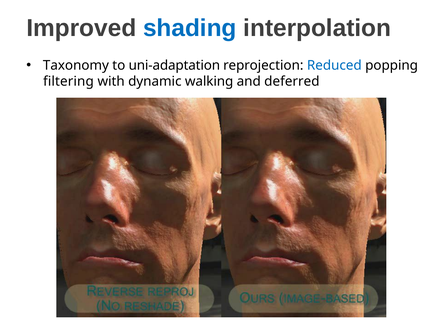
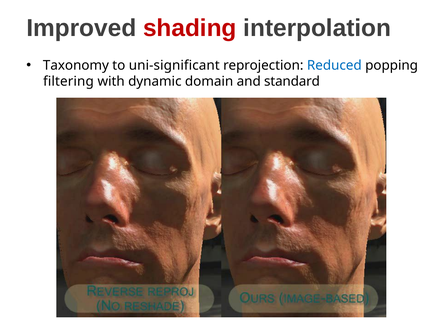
shading colour: blue -> red (190, 28)
uni-adaptation: uni-adaptation -> uni-significant (174, 65)
walking: walking -> domain (209, 81)
deferred: deferred -> standard (292, 81)
